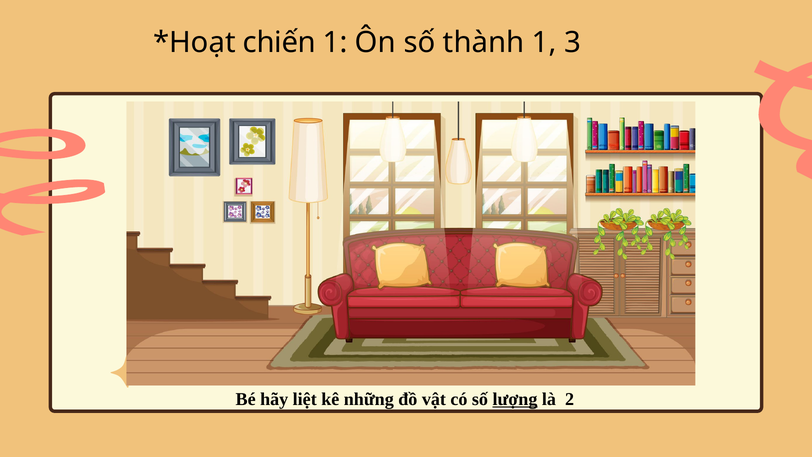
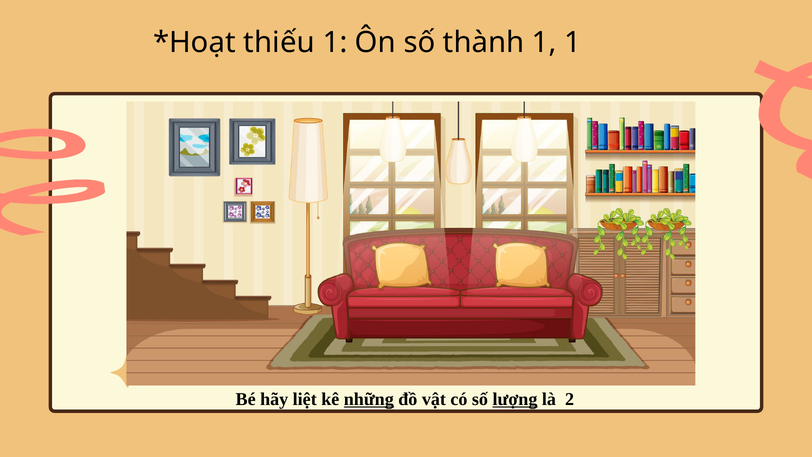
chiến: chiến -> thiếu (279, 42)
1 3: 3 -> 1 (573, 42)
những underline: none -> present (369, 399)
